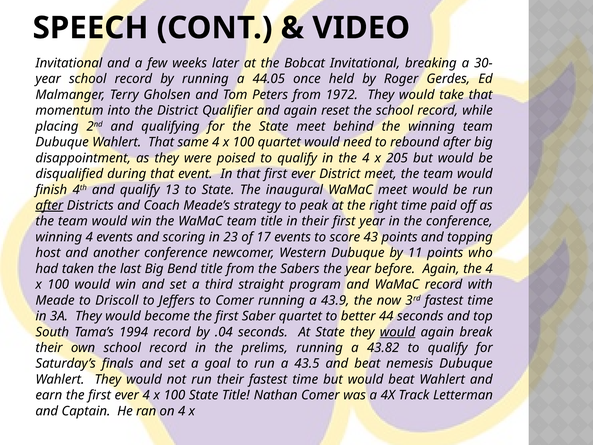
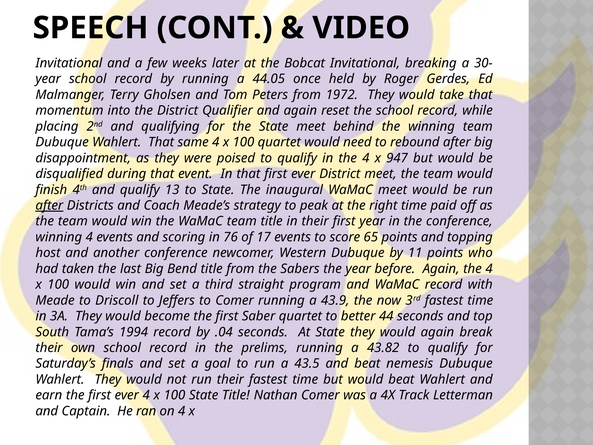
205: 205 -> 947 (397, 158)
23: 23 -> 76 (231, 237)
43: 43 -> 65 (371, 237)
would underline: present -> none (398, 332)
